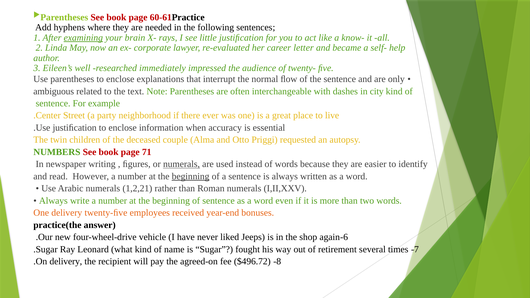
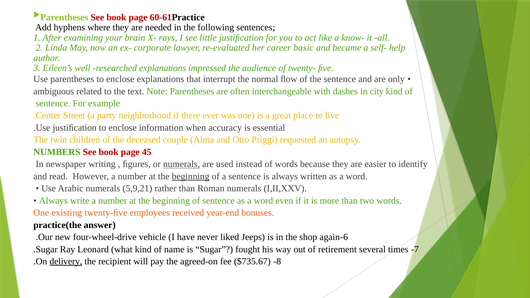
examining underline: present -> none (83, 38)
letter: letter -> basic (304, 48)
researched immediately: immediately -> explanations (163, 68)
71: 71 -> 45 (147, 152)
1,2,21: 1,2,21 -> 5,9,21 (137, 189)
One delivery: delivery -> existing (67, 213)
delivery underline: none -> present (66, 262)
$496.72: $496.72 -> $735.67 (252, 262)
